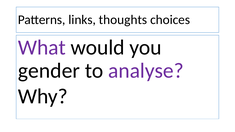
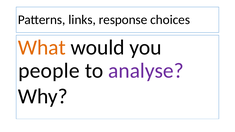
thoughts: thoughts -> response (123, 20)
What colour: purple -> orange (42, 48)
gender: gender -> people (49, 71)
